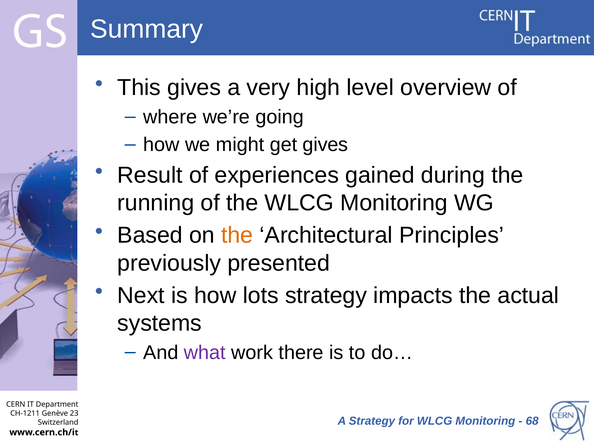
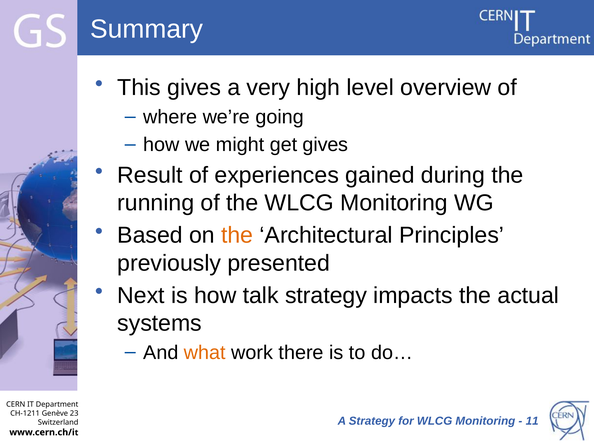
lots: lots -> talk (261, 296)
what colour: purple -> orange (205, 353)
68: 68 -> 11 (532, 422)
